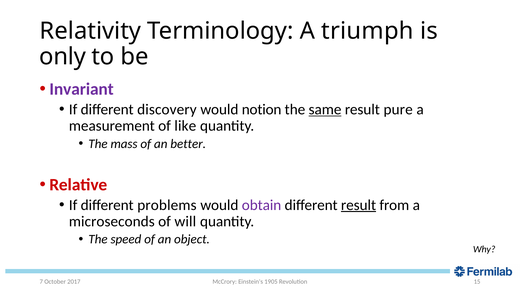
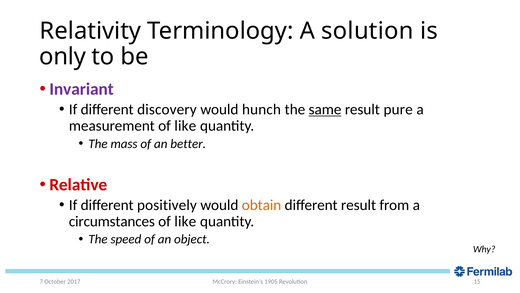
triumph: triumph -> solution (367, 31)
notion: notion -> hunch (261, 109)
problems: problems -> positively (167, 205)
obtain colour: purple -> orange (262, 205)
result underline: present -> none (359, 205)
microseconds: microseconds -> circumstances (112, 221)
will: will -> like (185, 221)
